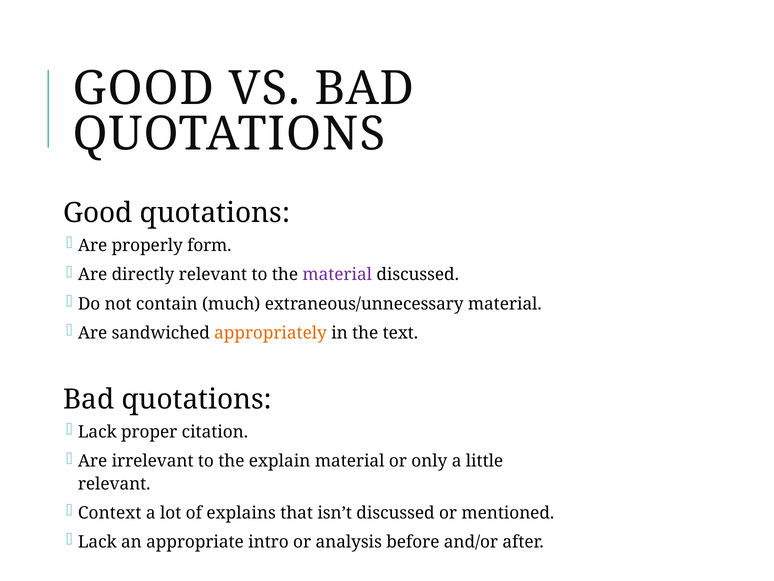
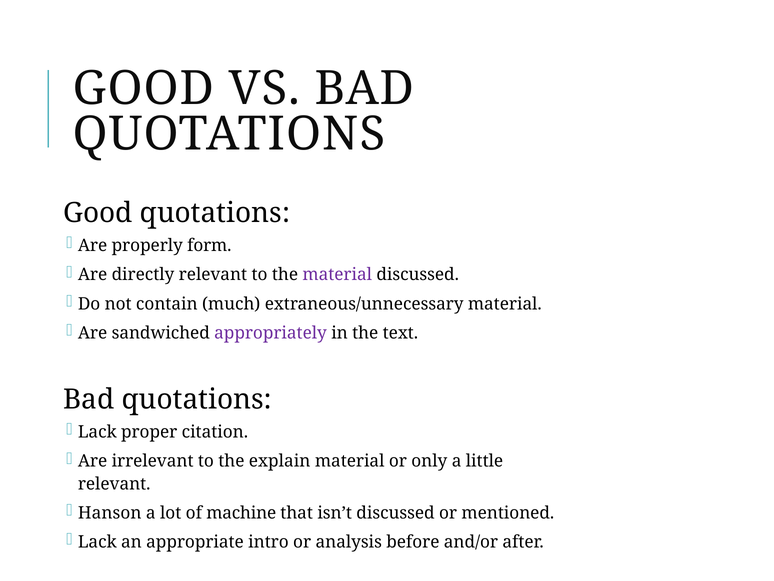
appropriately colour: orange -> purple (271, 333)
Context: Context -> Hanson (110, 513)
explains: explains -> machine (241, 513)
